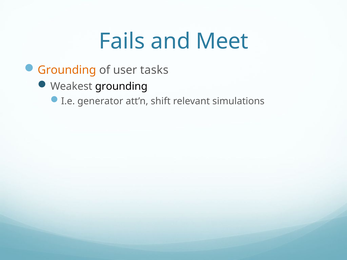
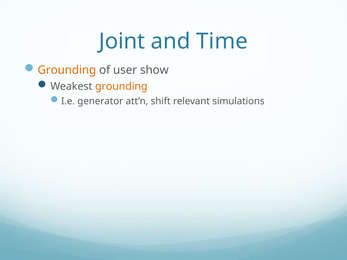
Fails: Fails -> Joint (122, 41)
Meet: Meet -> Time (222, 41)
tasks: tasks -> show (154, 70)
grounding colour: black -> orange (121, 86)
